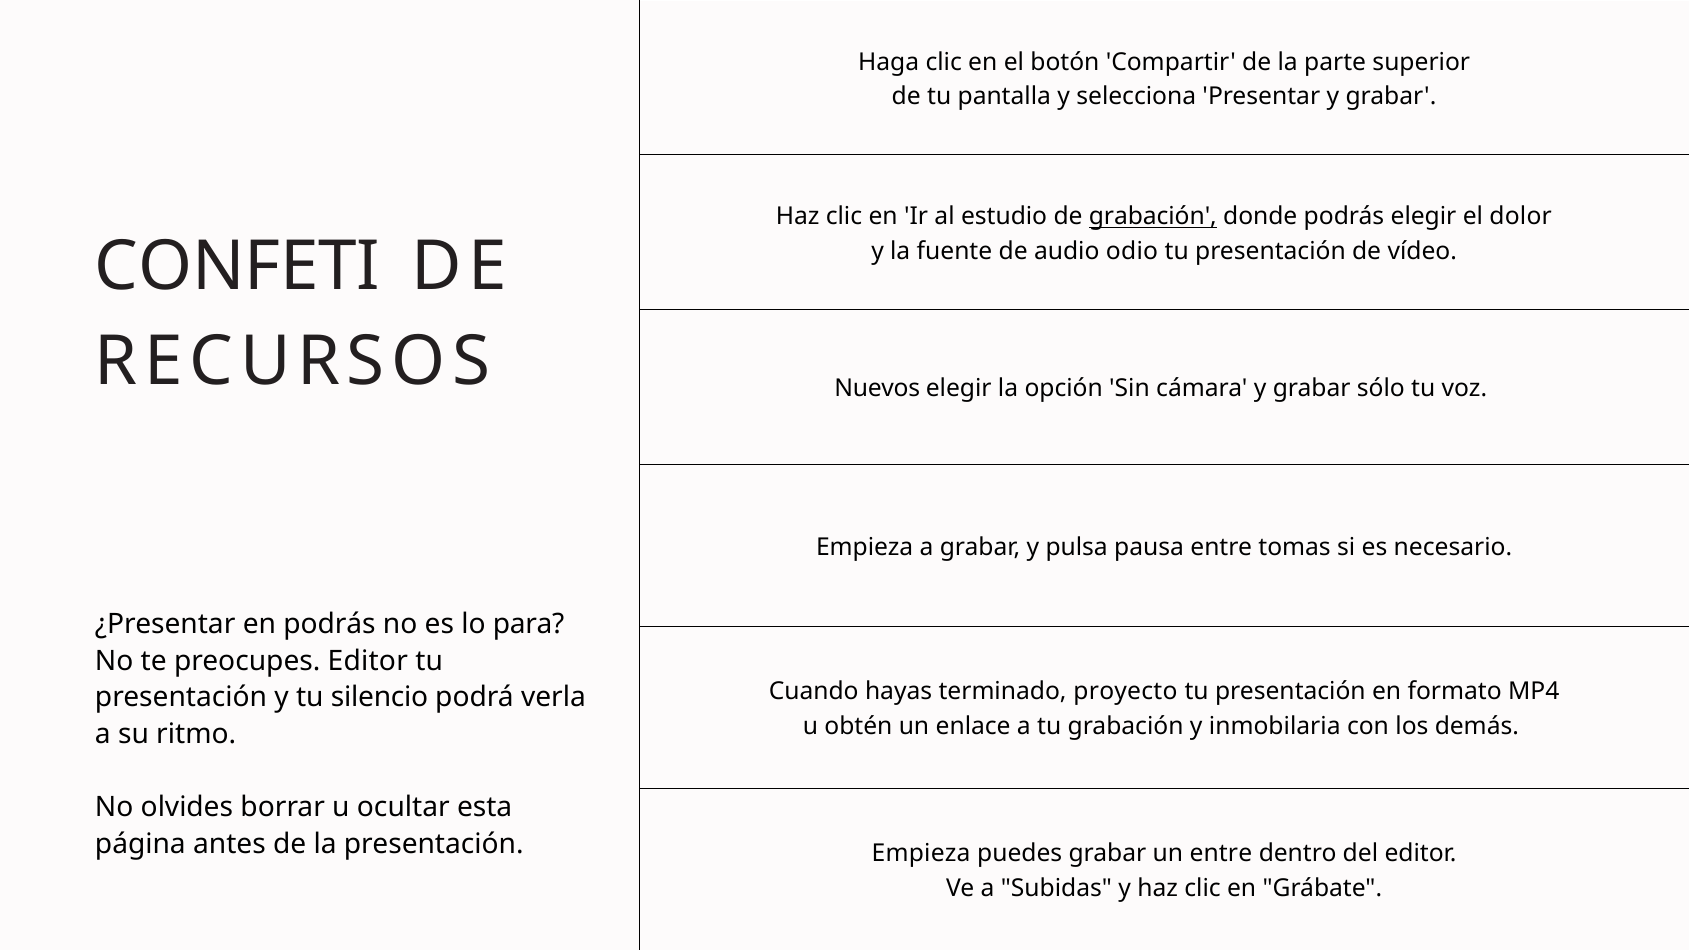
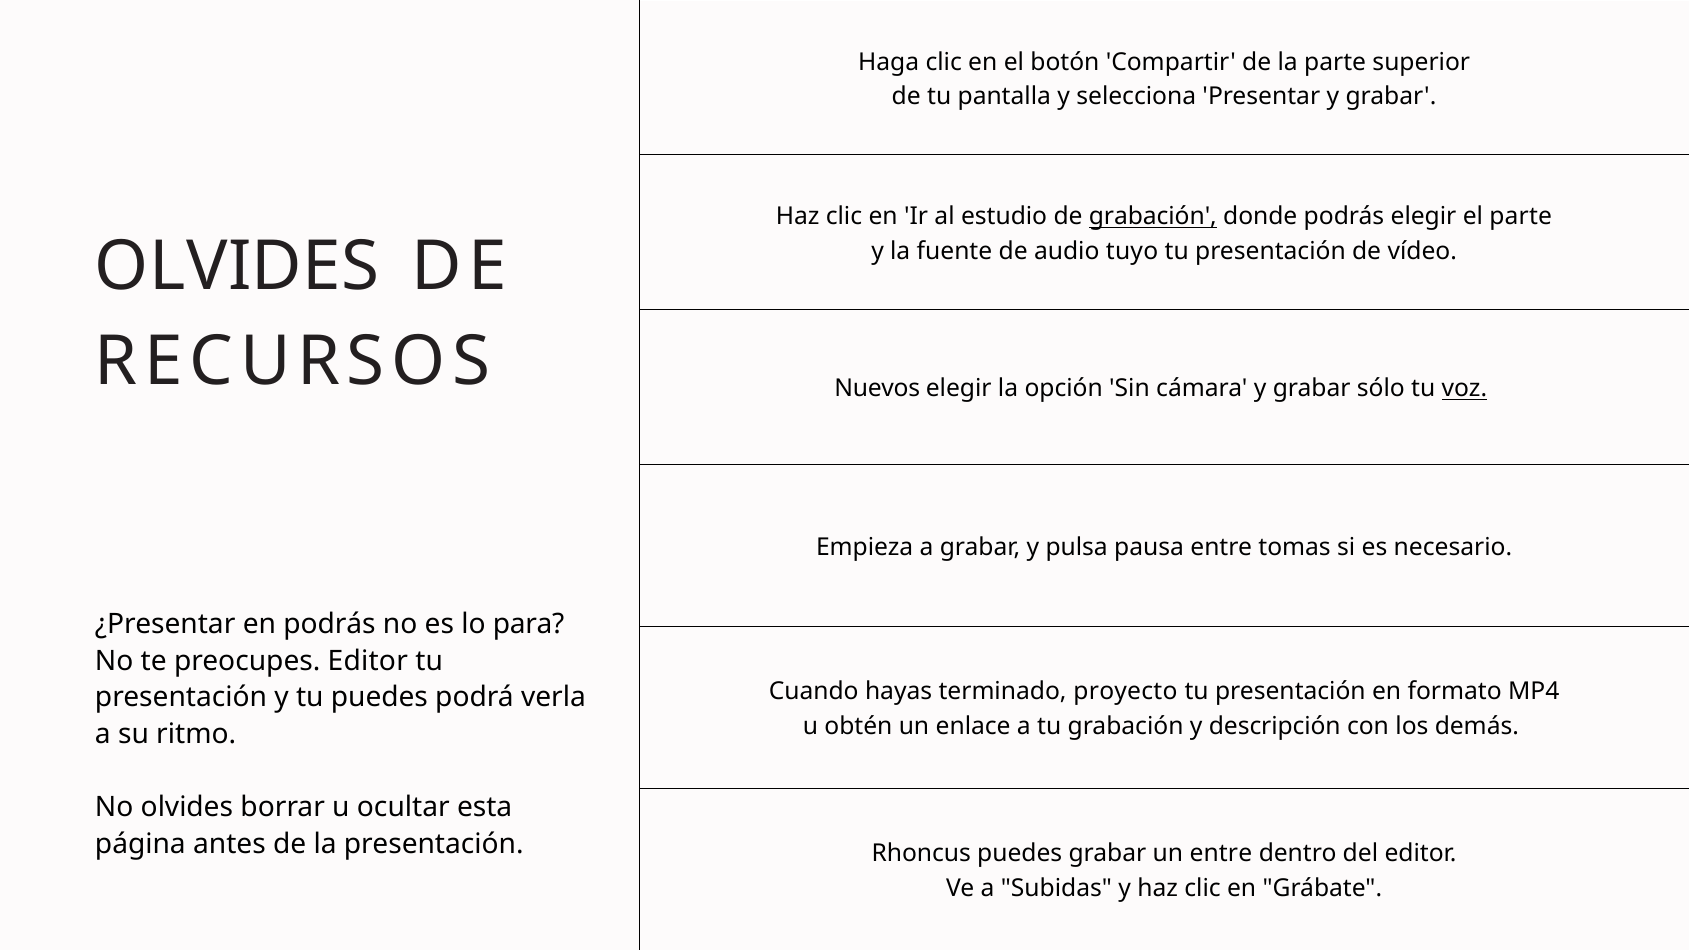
el dolor: dolor -> parte (1521, 217)
odio: odio -> tuyo (1132, 251)
CONFETI: CONFETI -> OLVIDES (237, 267)
voz underline: none -> present (1464, 389)
tu silencio: silencio -> puedes (379, 698)
inmobilaria: inmobilaria -> descripción (1275, 726)
Empieza: Empieza -> Rhoncus (921, 854)
